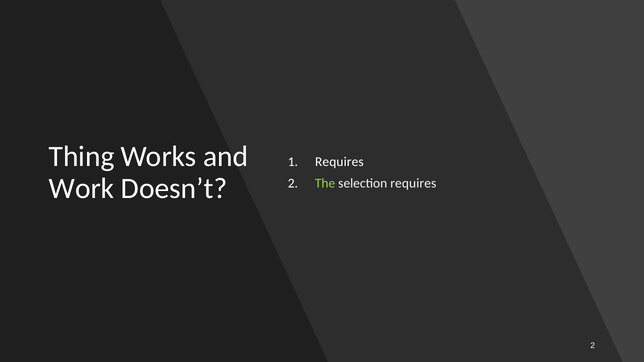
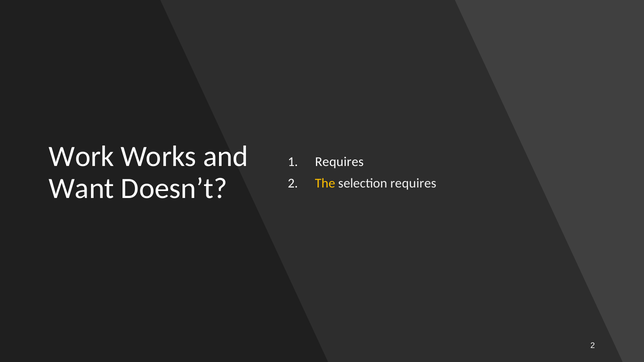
Thing: Thing -> Work (82, 157)
Work: Work -> Want (82, 189)
The colour: light green -> yellow (325, 183)
